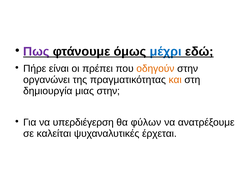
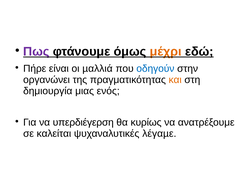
μέχρι colour: blue -> orange (166, 52)
πρέπει: πρέπει -> µαλλιά (97, 69)
οδηγούν colour: orange -> blue (155, 69)
μιας στην: στην -> ενός (108, 91)
φύλων: φύλων -> κυρίως (146, 123)
έρχεται: έρχεται -> λέγαµε (159, 134)
